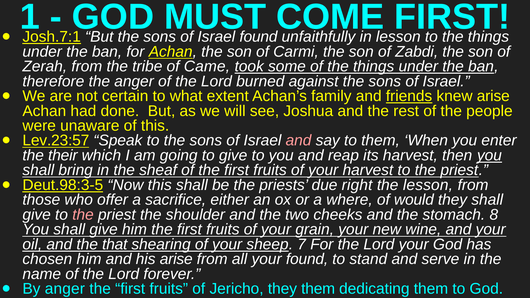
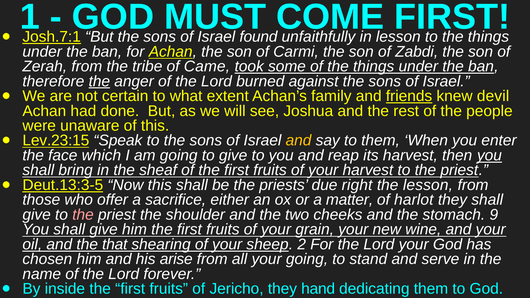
the underline: none -> present (99, 81)
knew arise: arise -> devil (493, 96)
Lev.23:57: Lev.23:57 -> Lev.23:15 (56, 141)
and colour: pink -> yellow (299, 141)
their: their -> face (63, 155)
Deut.98:3-5: Deut.98:3-5 -> Deut.13:3-5 (63, 185)
where: where -> matter (350, 200)
would: would -> harlot (414, 200)
8: 8 -> 9 (494, 215)
7: 7 -> 2 (302, 244)
your found: found -> going (307, 259)
By anger: anger -> inside (65, 289)
they them: them -> hand (318, 289)
